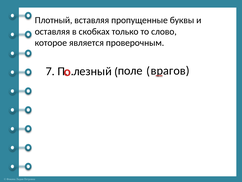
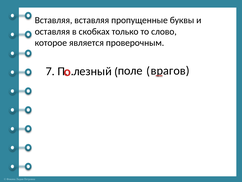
Плотный: Плотный -> Вставляя (54, 20)
